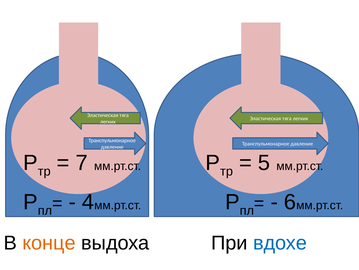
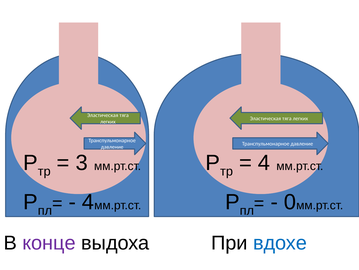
7: 7 -> 3 (82, 162)
5: 5 -> 4 (264, 162)
6: 6 -> 0 (290, 202)
конце colour: orange -> purple (49, 242)
